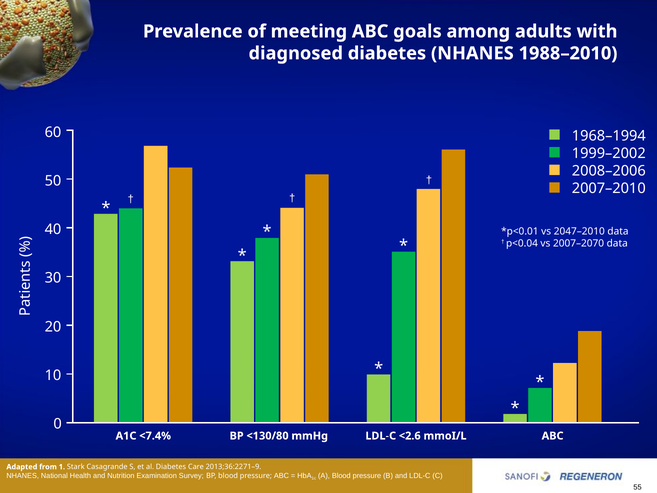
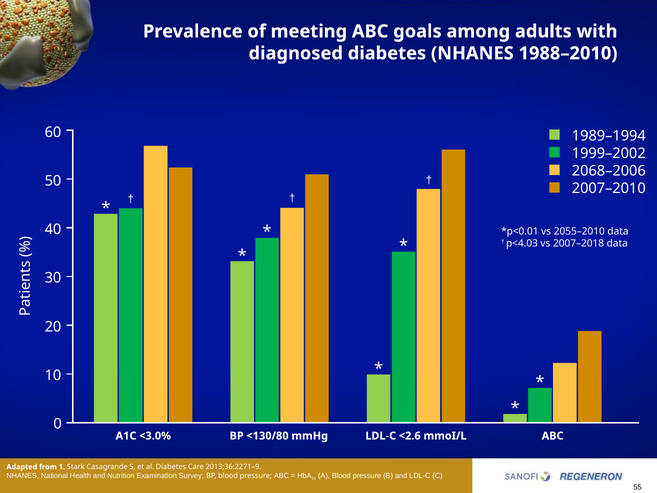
1968–1994: 1968–1994 -> 1989–1994 (609, 136)
2008–2006: 2008–2006 -> 2068–2006 (609, 171)
2047–2010: 2047–2010 -> 2055–2010 (579, 231)
p<0.04: p<0.04 -> p<4.03 (522, 243)
2007–2070: 2007–2070 -> 2007–2018 (579, 243)
<7.4%: <7.4% -> <3.0% (155, 436)
